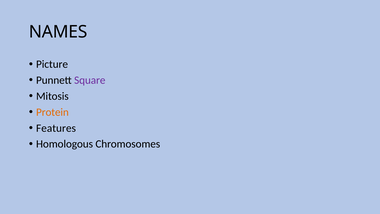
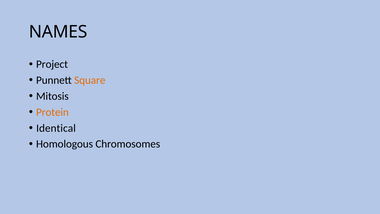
Picture: Picture -> Project (52, 64)
Square colour: purple -> orange (90, 80)
Features: Features -> Identical (56, 128)
